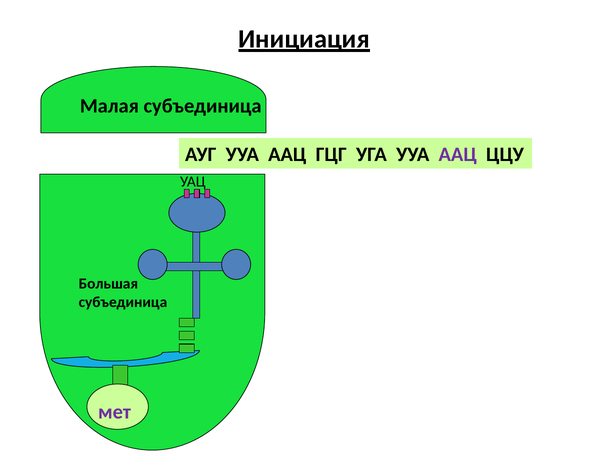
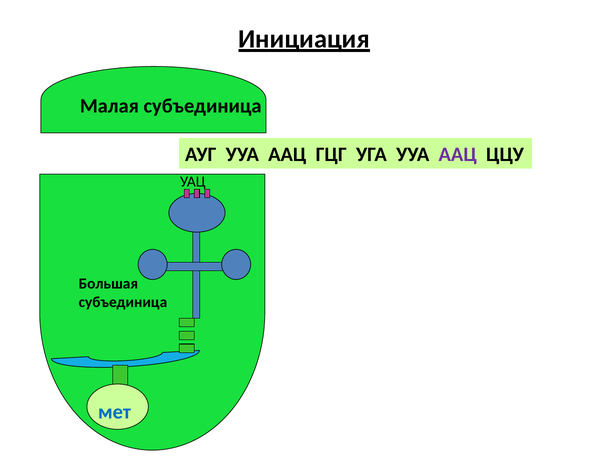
мет colour: purple -> blue (115, 412)
